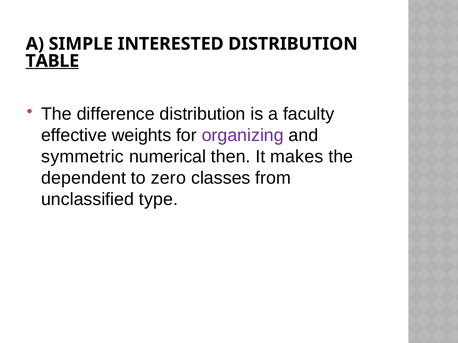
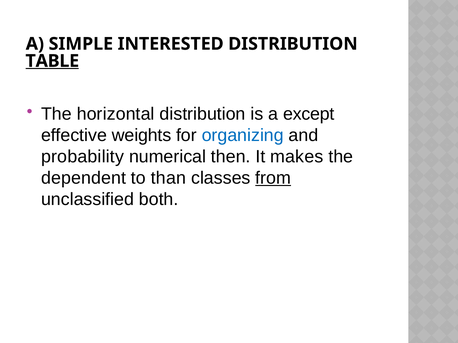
difference: difference -> horizontal (116, 114)
faculty: faculty -> except (309, 114)
organizing colour: purple -> blue (243, 135)
symmetric: symmetric -> probability (83, 157)
zero: zero -> than (168, 178)
from underline: none -> present (273, 178)
type: type -> both (159, 200)
